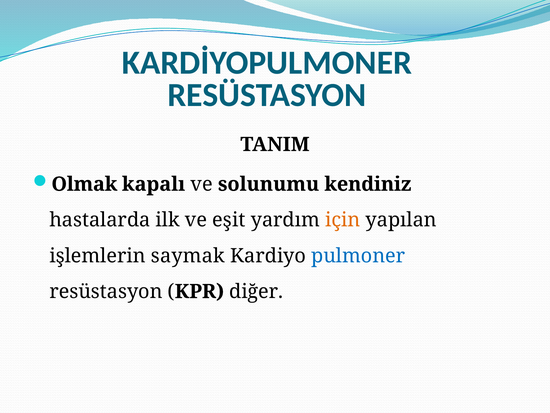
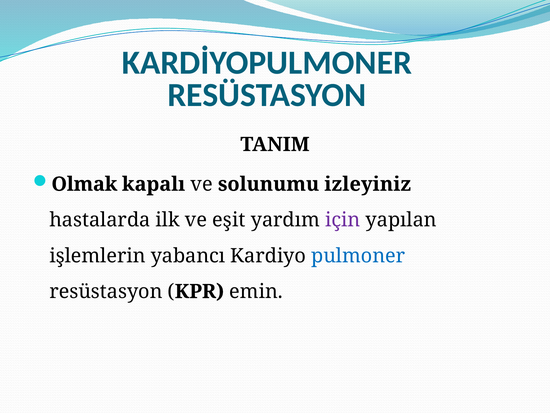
kendiniz: kendiniz -> izleyiniz (368, 184)
için colour: orange -> purple (343, 220)
saymak: saymak -> yabancı (188, 255)
diğer: diğer -> emin (256, 291)
